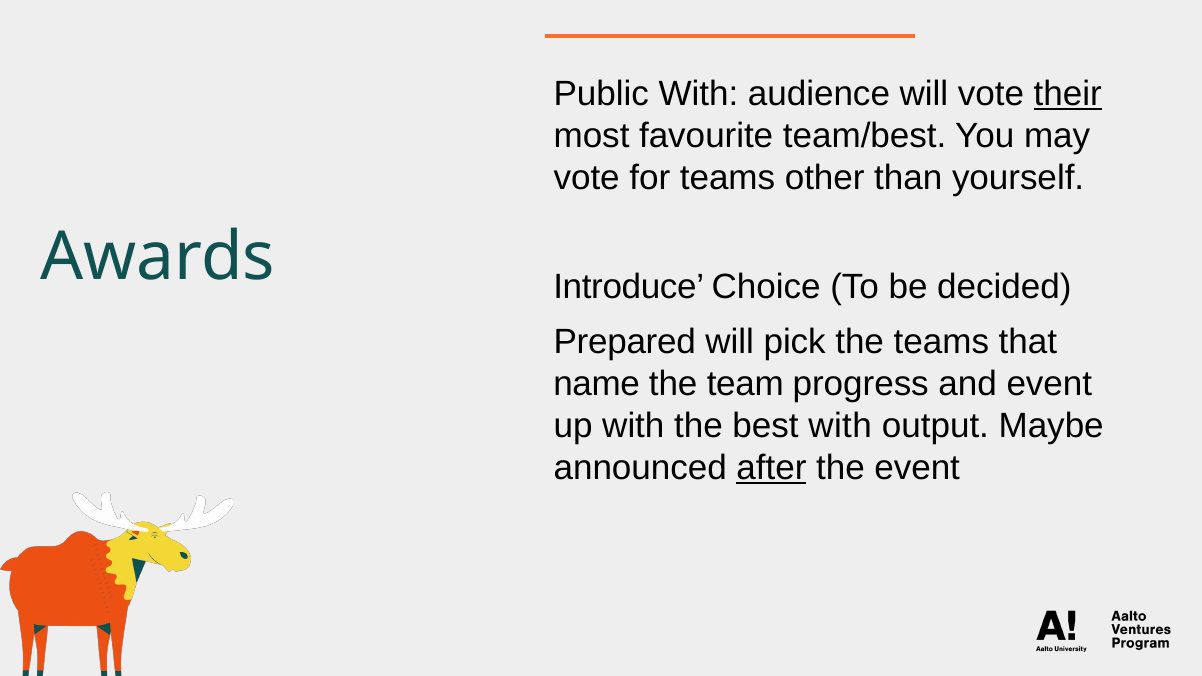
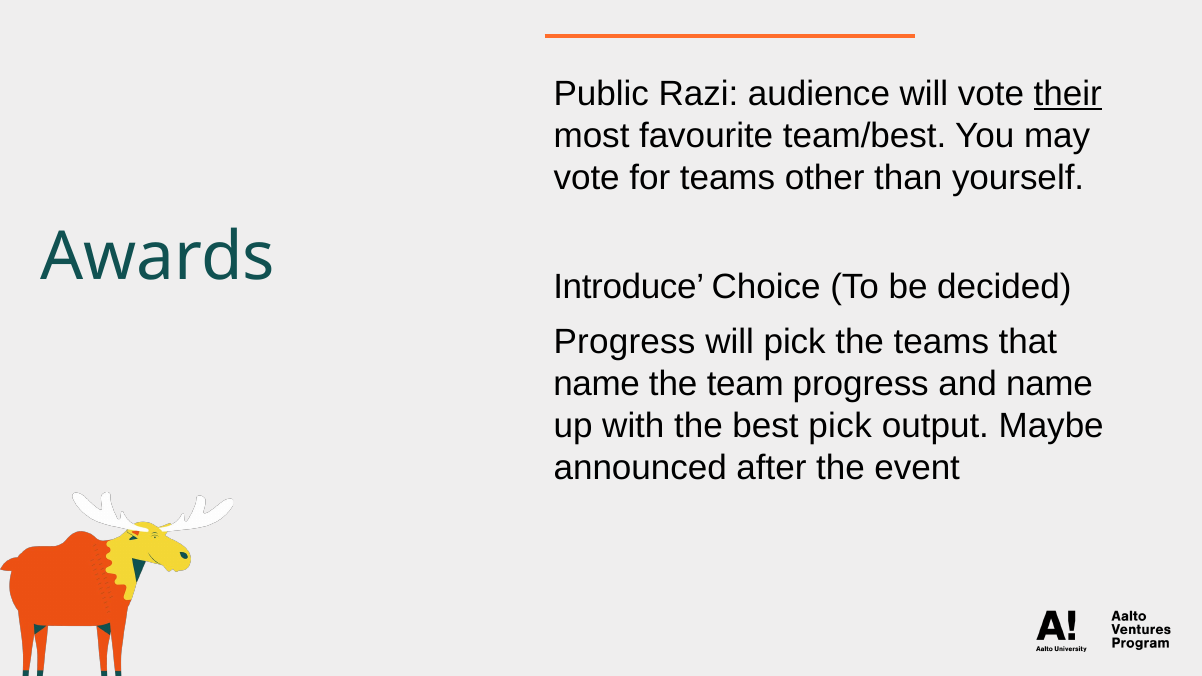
Public With: With -> Razi (698, 94)
Prepared: Prepared -> Progress (625, 342)
and event: event -> name (1049, 384)
best with: with -> pick (840, 426)
after underline: present -> none (771, 468)
